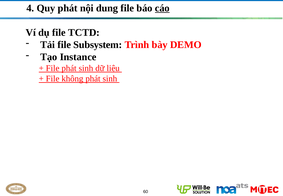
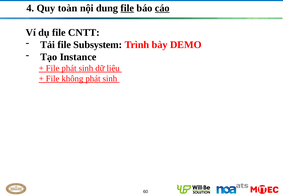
Quy phát: phát -> toàn (68, 8)
file underline: none -> present (127, 8)
TCTD: TCTD -> CNTT (84, 33)
